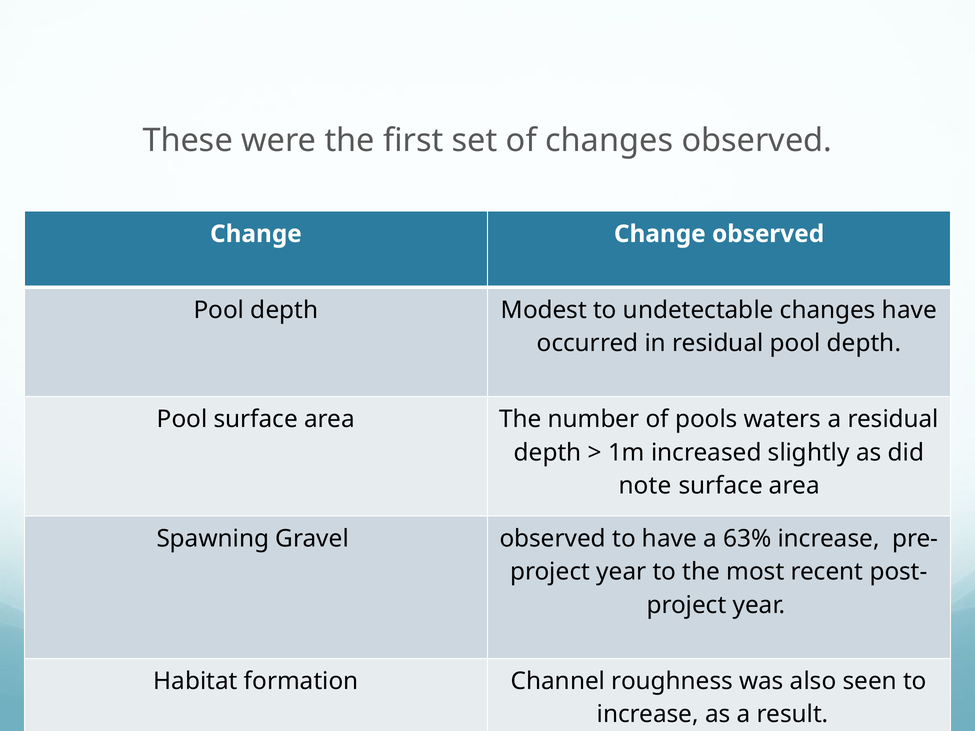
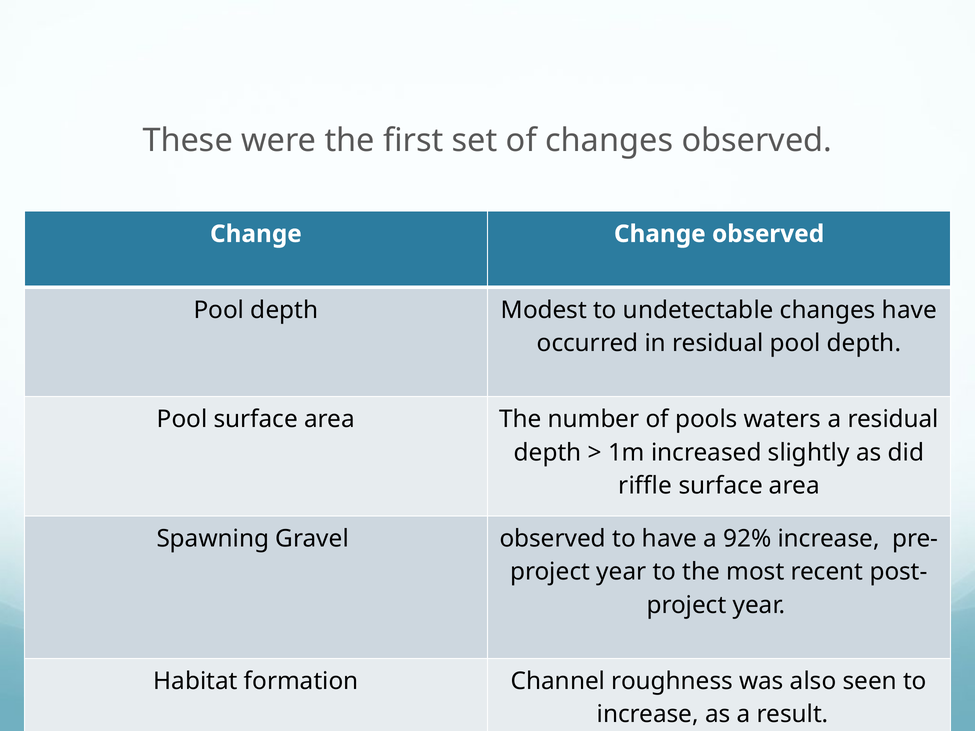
note: note -> riffle (645, 486)
63%: 63% -> 92% (747, 539)
